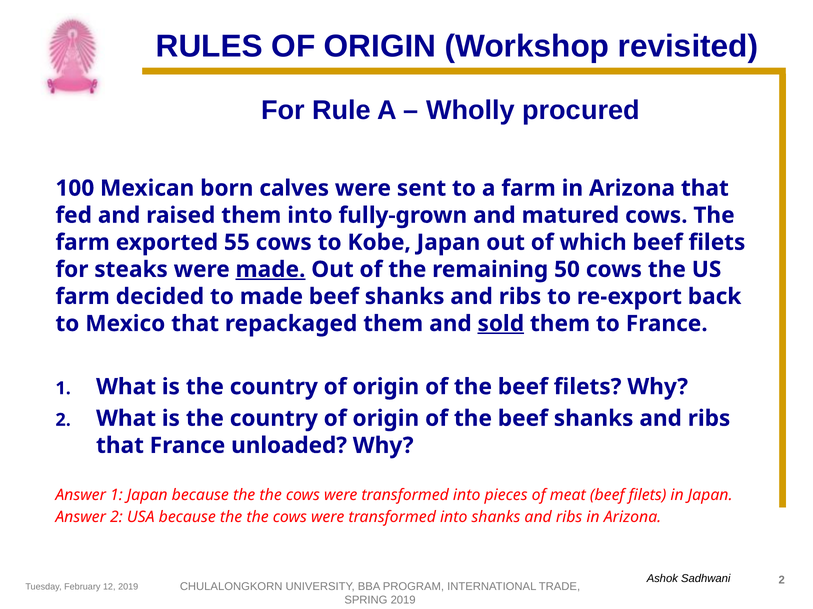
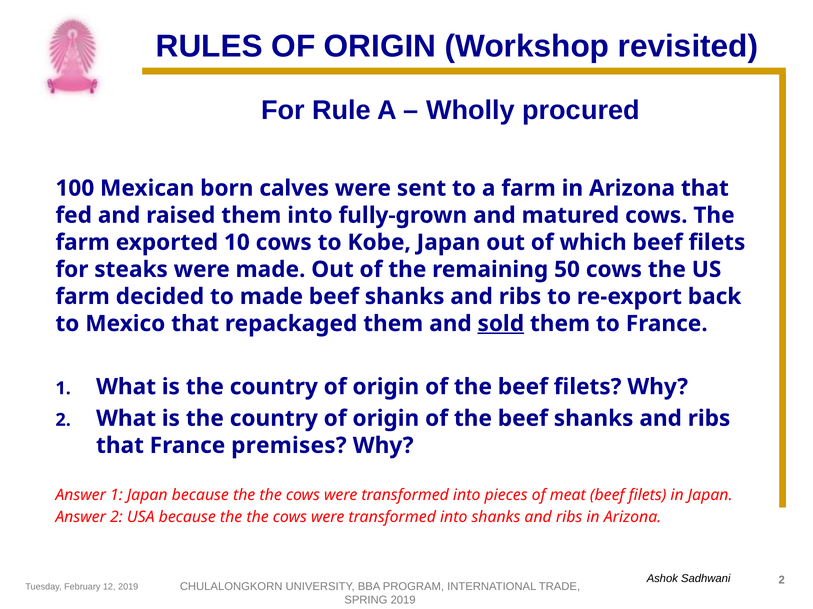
55: 55 -> 10 (237, 243)
made underline: present -> none (271, 270)
unloaded: unloaded -> premises (289, 446)
